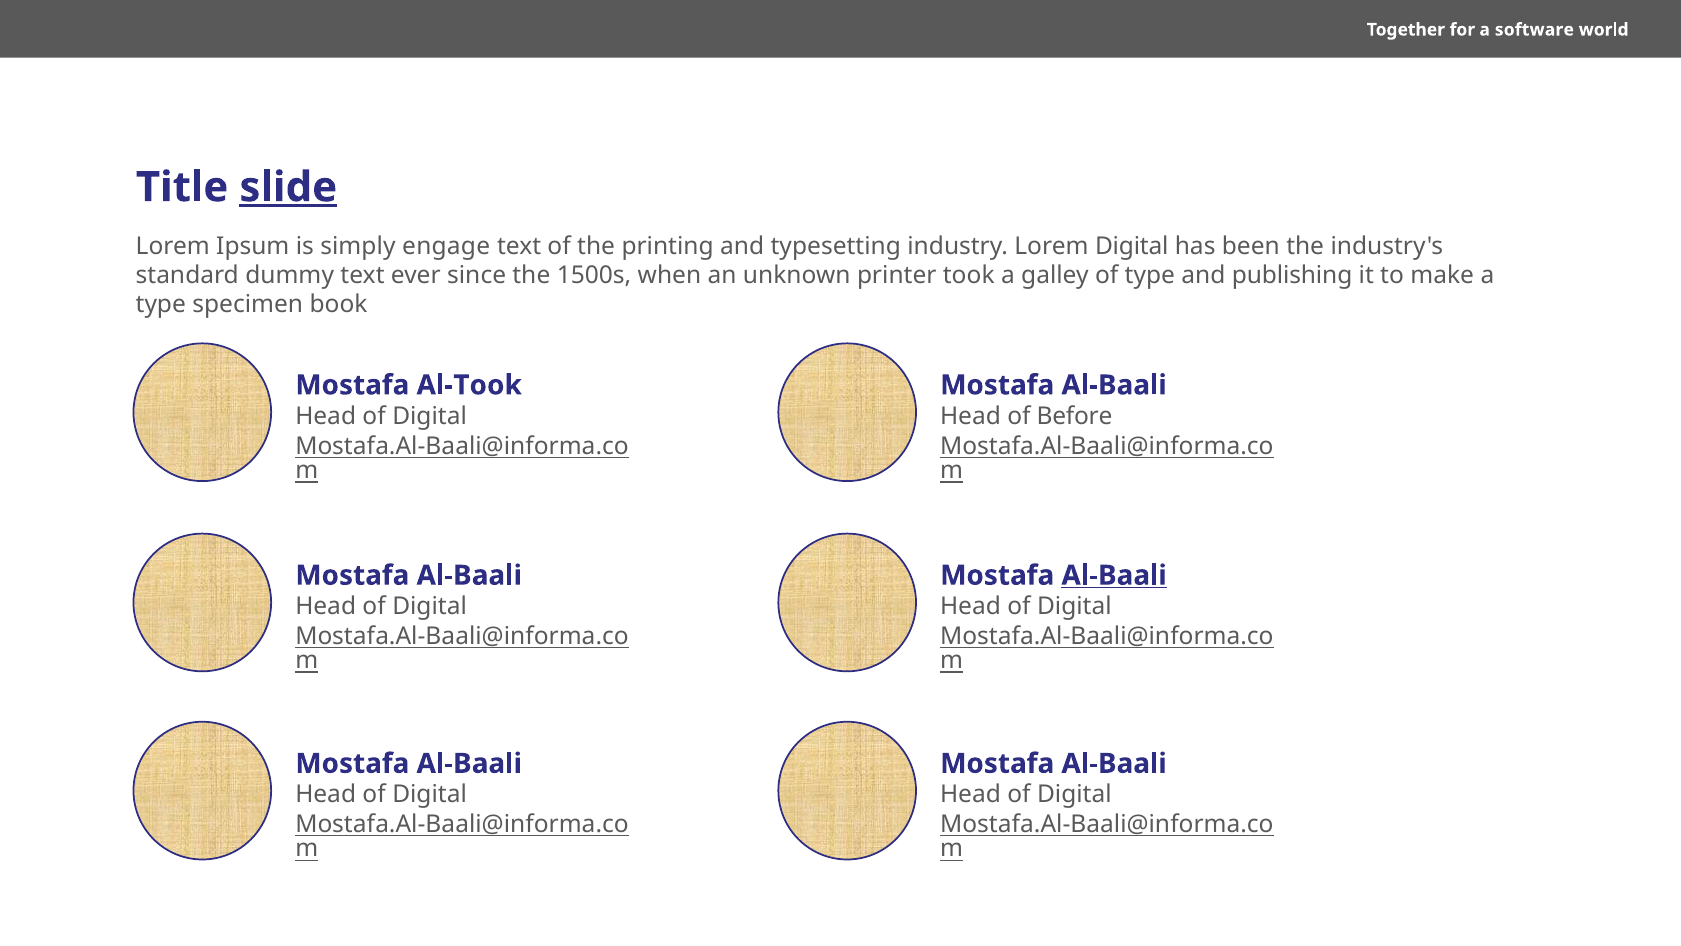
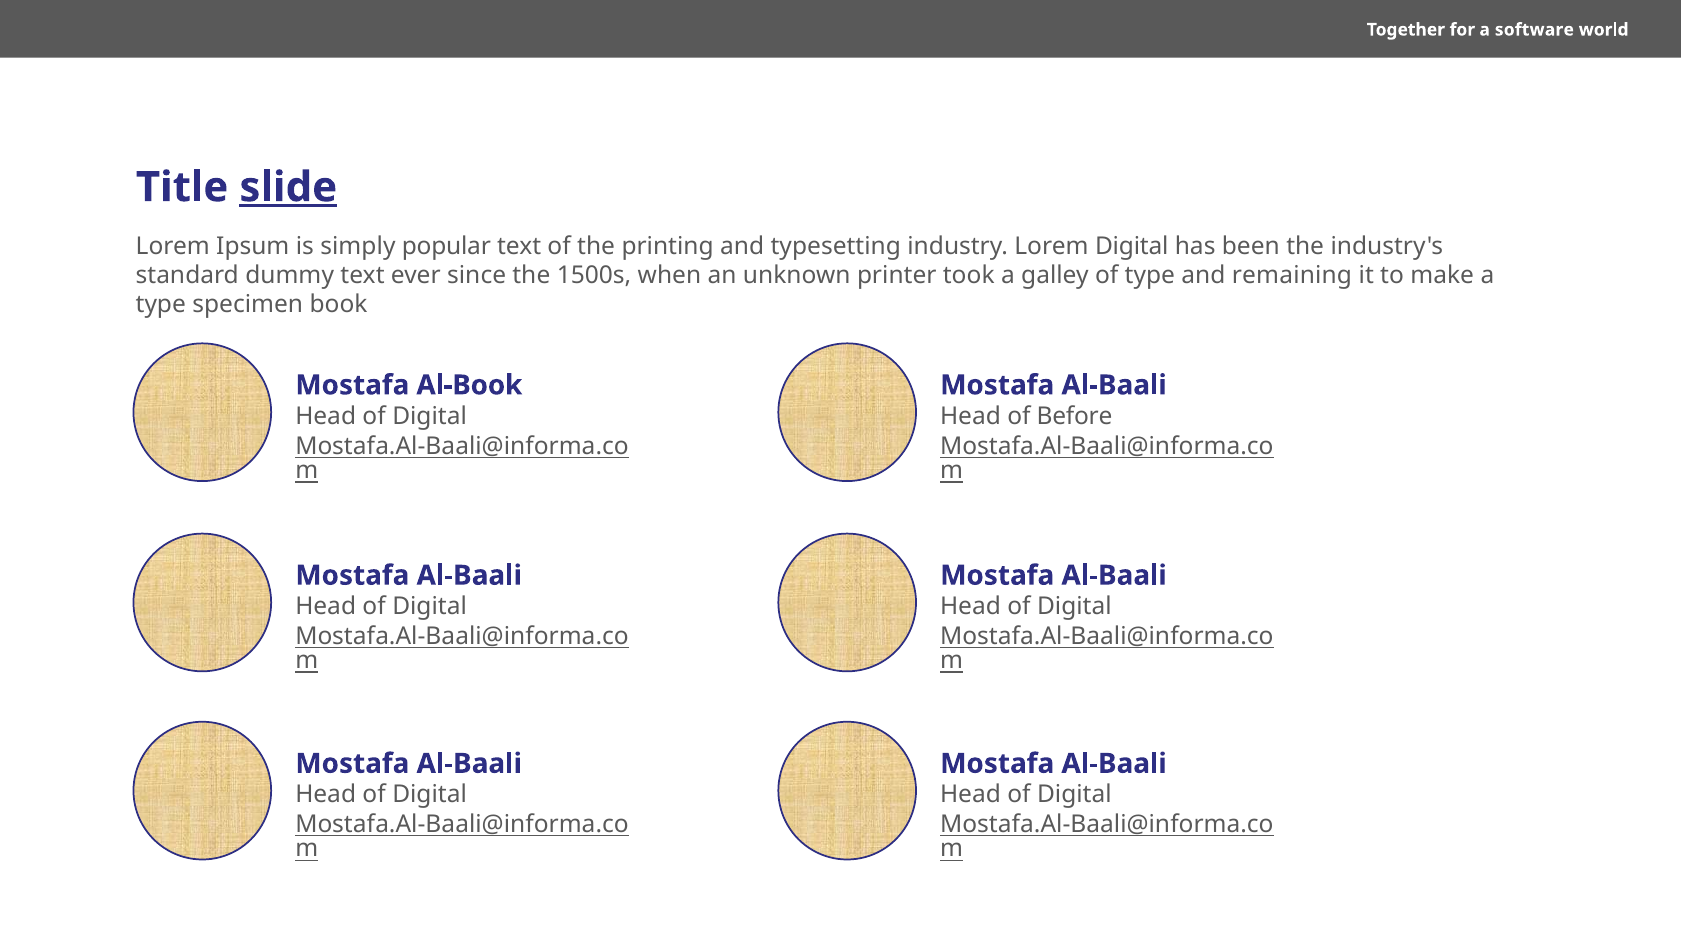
engage: engage -> popular (446, 246)
publishing: publishing -> remaining (1292, 275)
Al-Took: Al-Took -> Al-Book (469, 385)
Al-Baali underline: present -> none (1114, 575)
